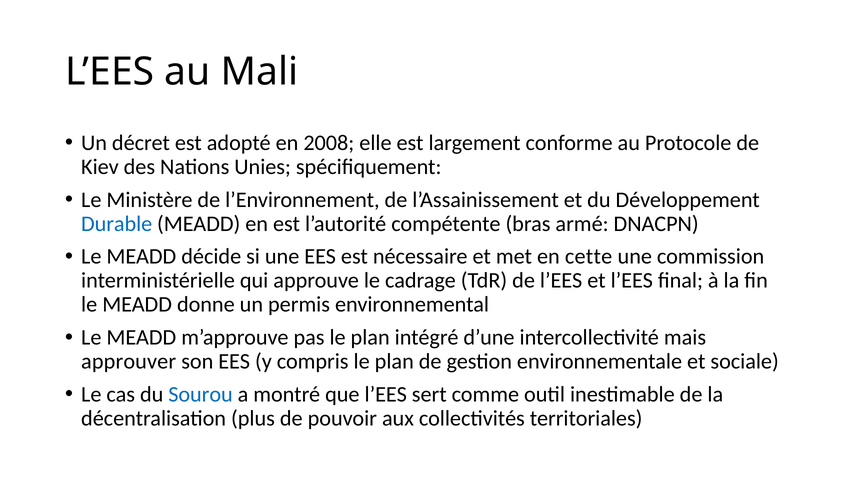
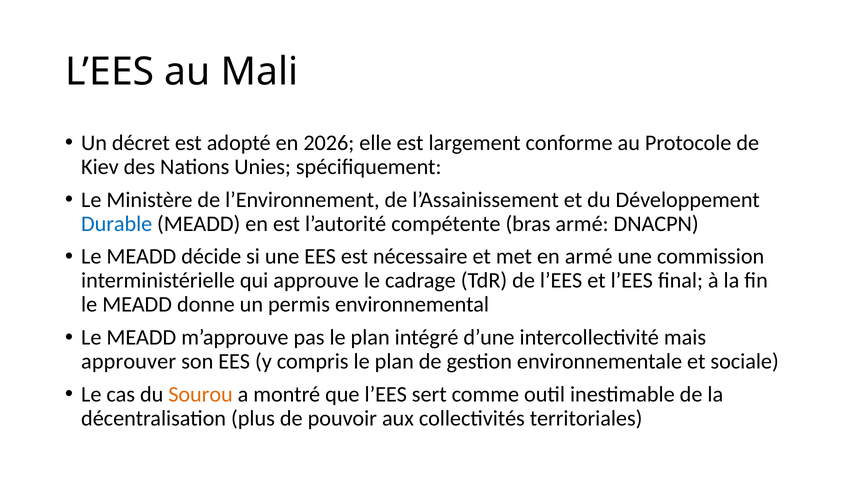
2008: 2008 -> 2026 (329, 143)
en cette: cette -> armé (589, 257)
Sourou colour: blue -> orange (201, 395)
